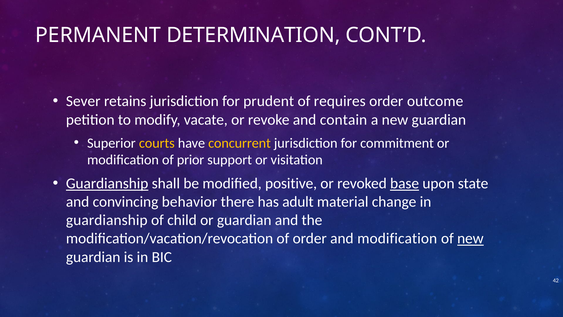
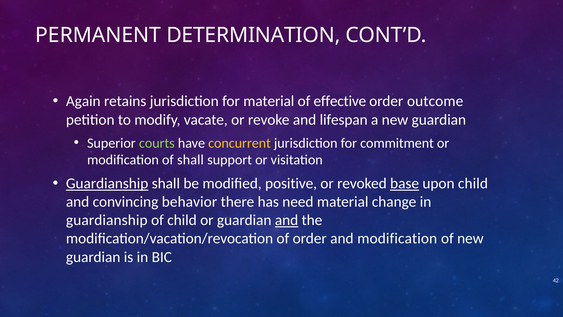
Sever: Sever -> Again (83, 101)
for prudent: prudent -> material (269, 101)
requires: requires -> effective (340, 101)
contain: contain -> lifespan (344, 120)
courts colour: yellow -> light green (157, 143)
of prior: prior -> shall (190, 160)
upon state: state -> child (473, 183)
adult: adult -> need (298, 202)
and underline: none -> present (287, 220)
new underline: present -> none (470, 238)
